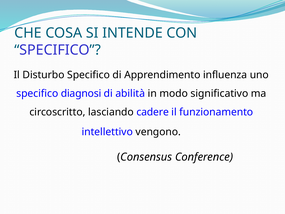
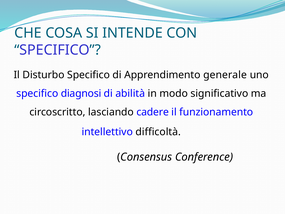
influenza: influenza -> generale (225, 75)
vengono: vengono -> difficoltà (158, 132)
